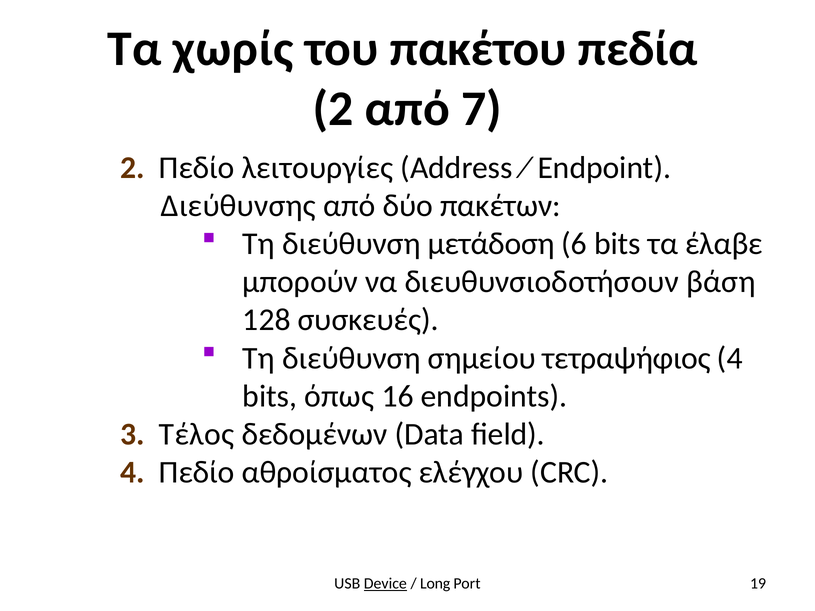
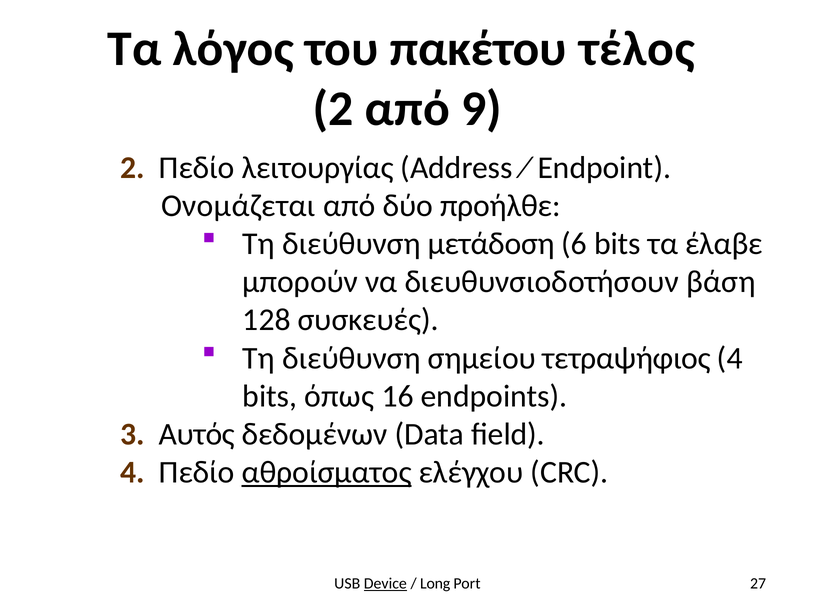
χωρίς: χωρίς -> λόγος (233, 49)
πεδία: πεδία -> τέλος (637, 49)
7: 7 -> 9 (481, 109)
λειτουργίες: λειτουργίες -> λειτουργίας (318, 168)
Διεύθυνσης: Διεύθυνσης -> Ονομάζεται (238, 206)
πακέτων: πακέτων -> προήλθε (500, 206)
Τέλος: Τέλος -> Αυτός (197, 434)
αθροίσματος underline: none -> present (327, 472)
19: 19 -> 27 (758, 584)
